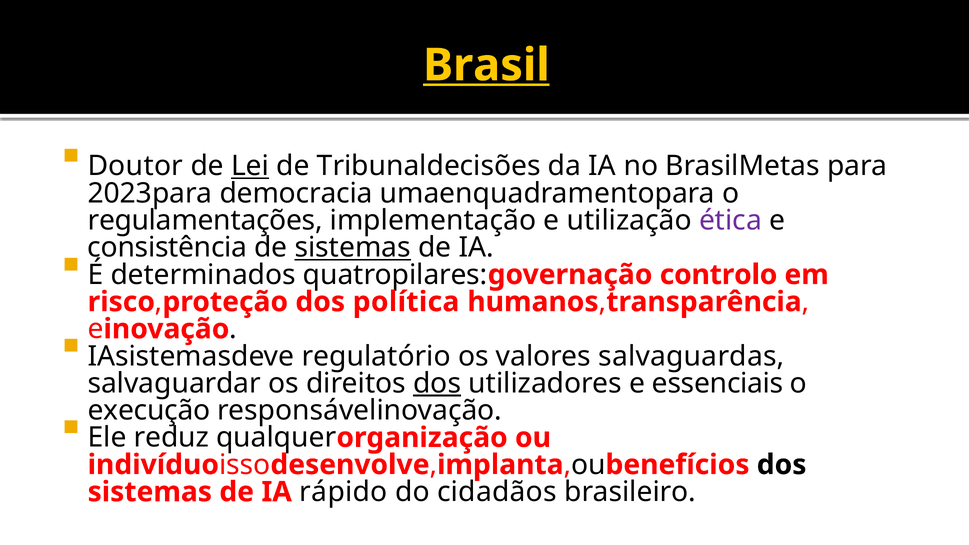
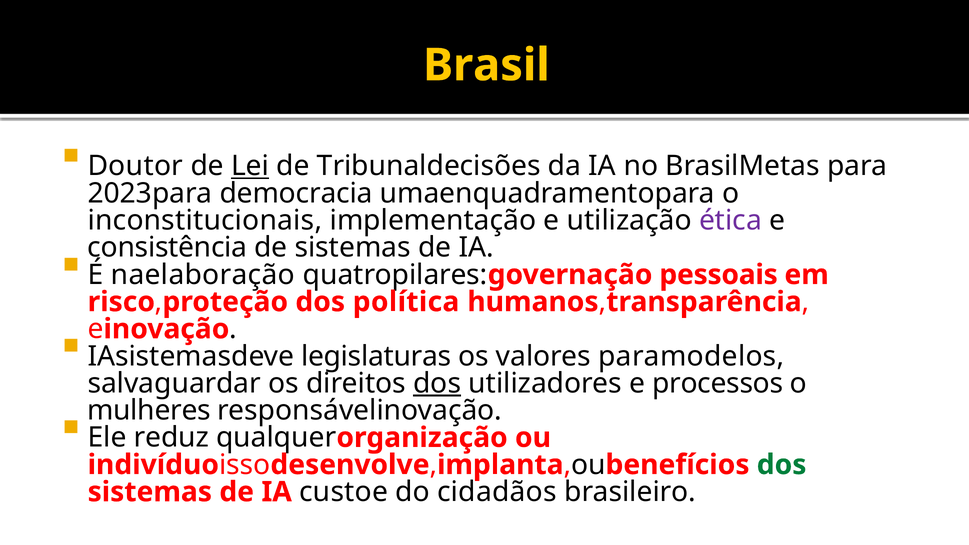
Brasil underline: present -> none (486, 65)
regulamentações: regulamentações -> inconstitucionais (205, 220)
sistemas underline: present -> none (353, 248)
determinados: determinados -> naelaboração (203, 275)
controlo: controlo -> pessoais (719, 275)
regulatório: regulatório -> legislaturas (376, 356)
salvaguardas: salvaguardas -> paramodelos (691, 356)
essenciais: essenciais -> processos (718, 383)
execução: execução -> mulheres (149, 411)
dos colour: black -> green (782, 465)
rápido: rápido -> custoe (344, 492)
